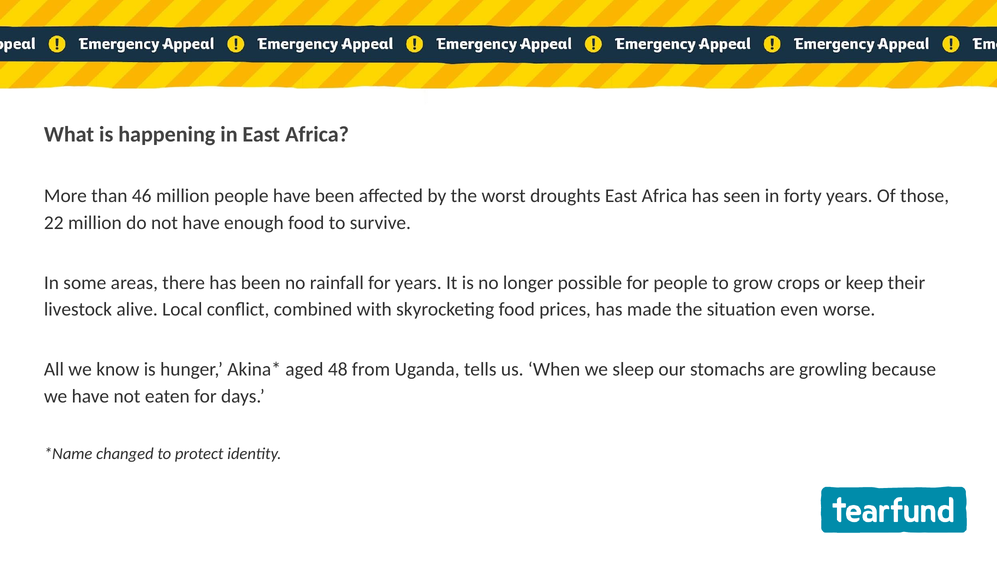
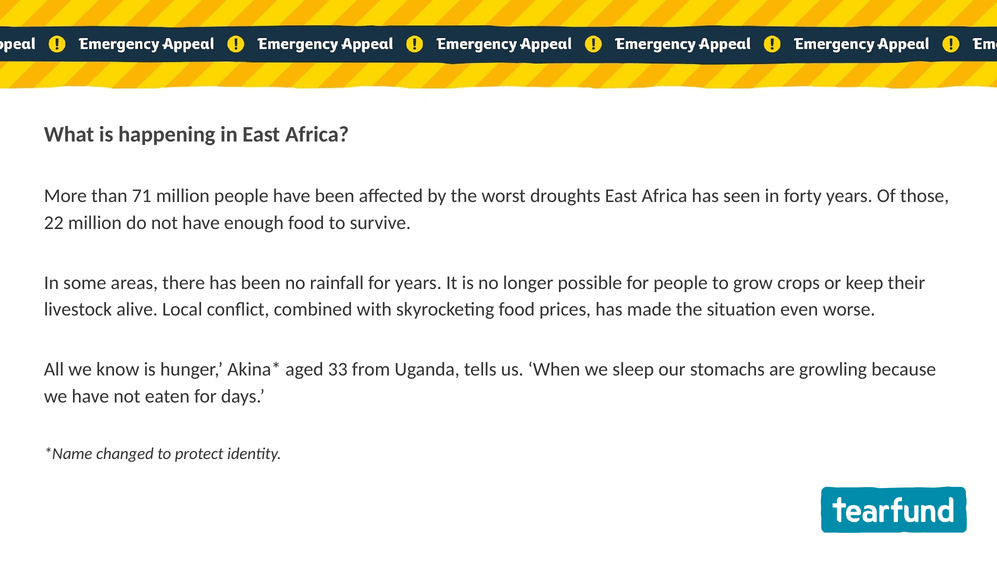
46: 46 -> 71 (142, 196)
48: 48 -> 33 (338, 369)
